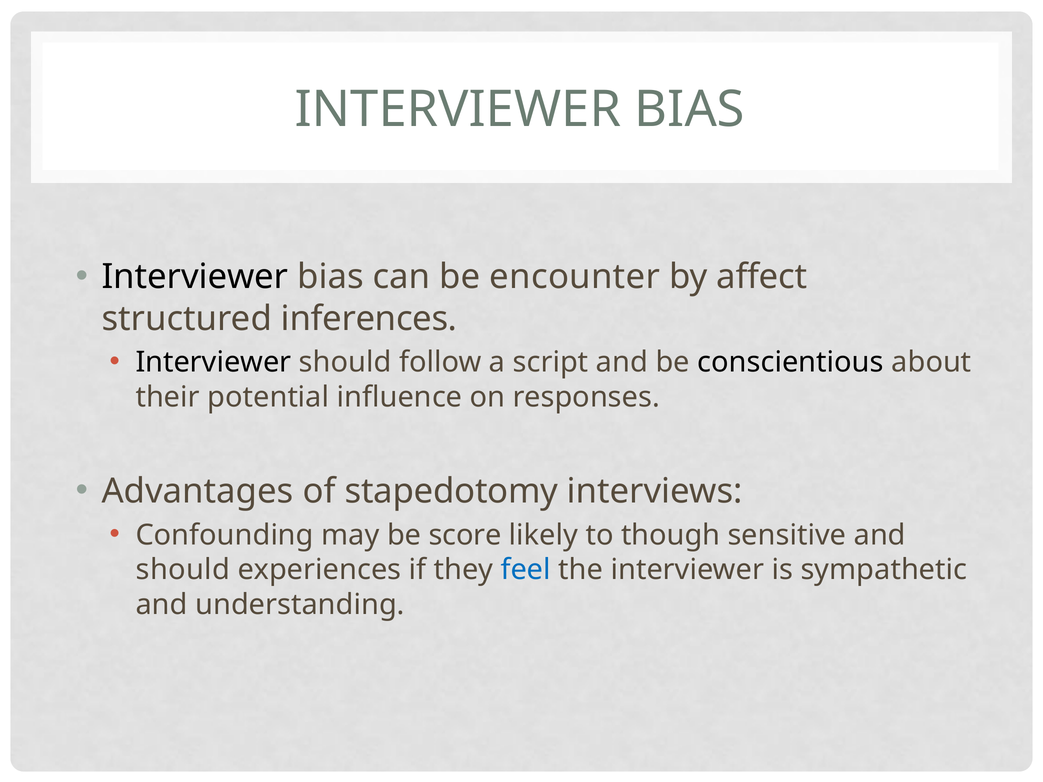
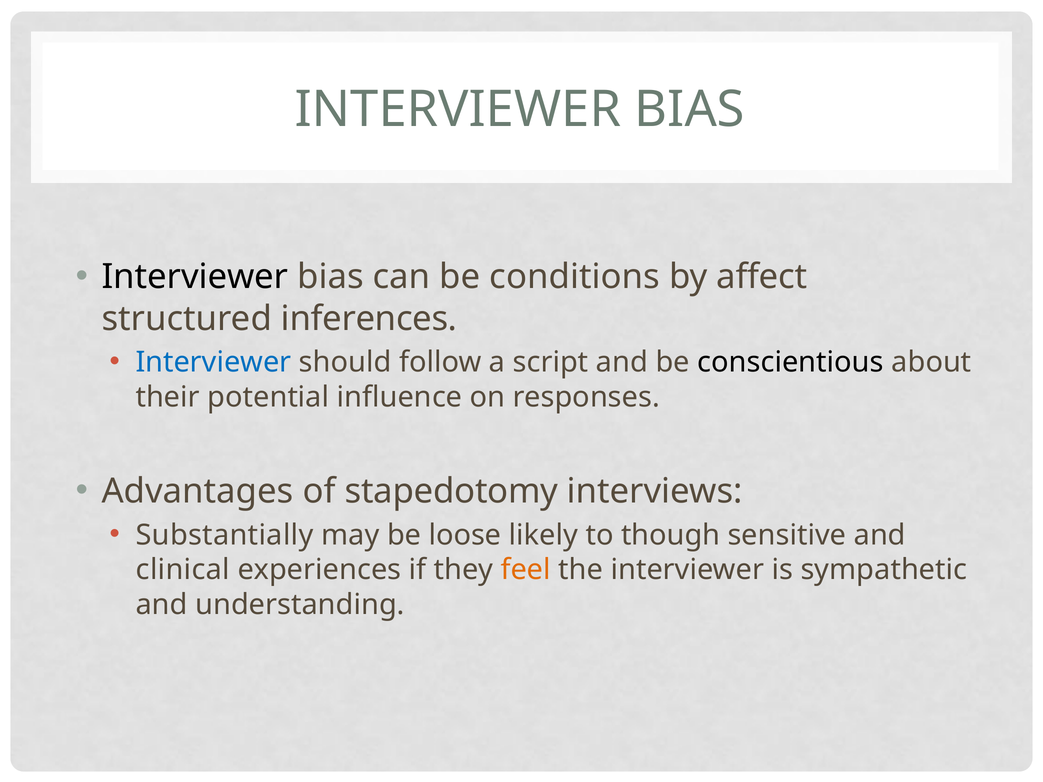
encounter: encounter -> conditions (575, 277)
Interviewer colour: black -> blue (213, 362)
Confounding: Confounding -> Substantially (225, 535)
score: score -> loose (465, 535)
should: should -> clinical (183, 570)
feel colour: blue -> orange (526, 570)
